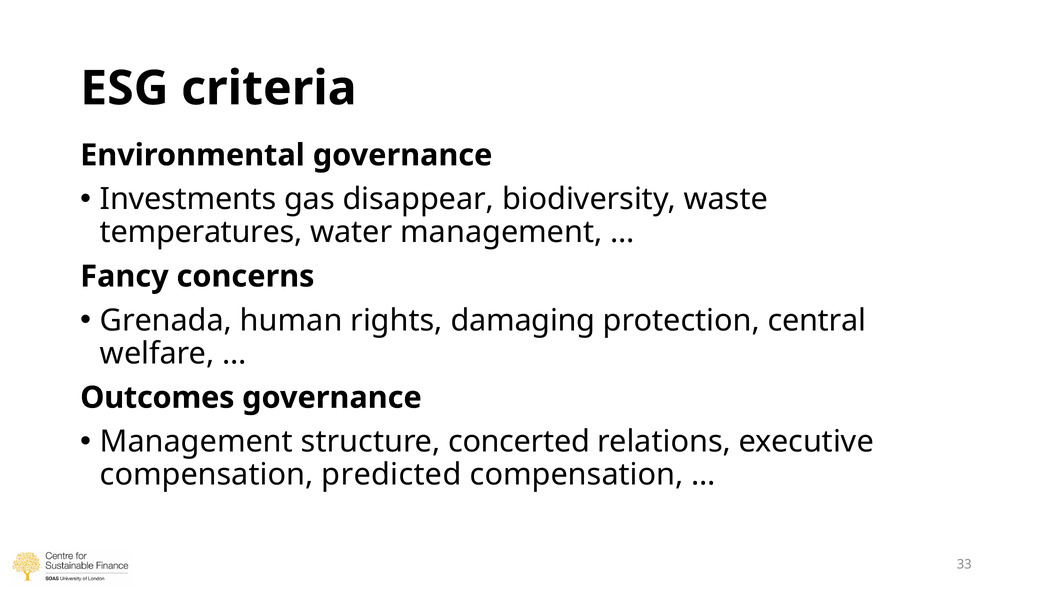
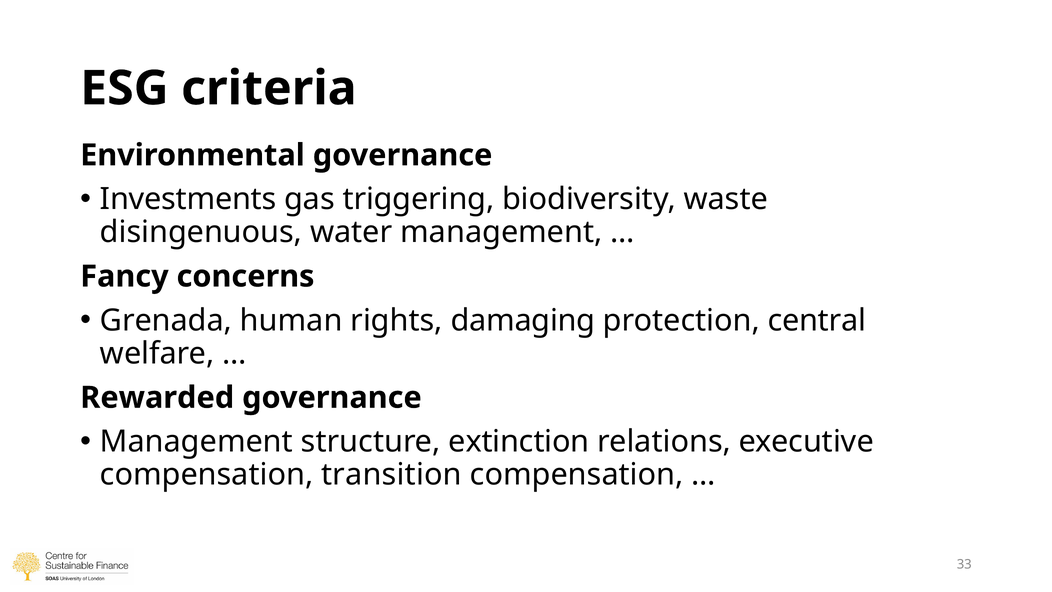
disappear: disappear -> triggering (418, 199)
temperatures: temperatures -> disingenuous (201, 232)
Outcomes: Outcomes -> Rewarded (157, 397)
concerted: concerted -> extinction (519, 442)
predicted: predicted -> transition (392, 475)
